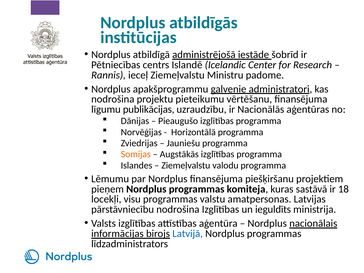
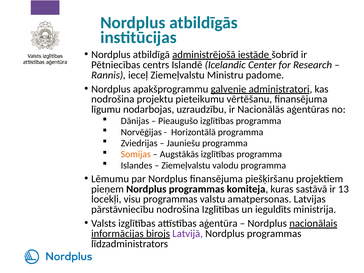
publikācijas: publikācijas -> nodarbojas (149, 109)
18: 18 -> 13 (343, 189)
Latvijā colour: blue -> purple (188, 234)
